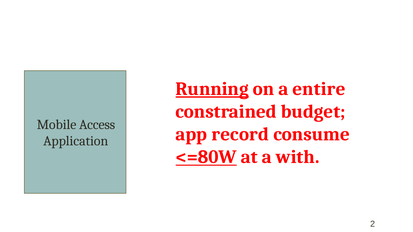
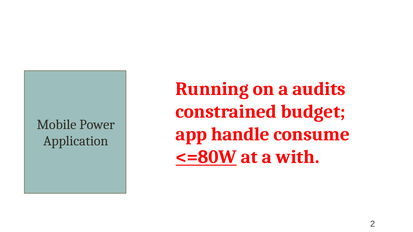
Running underline: present -> none (212, 89)
entire: entire -> audits (319, 89)
Access: Access -> Power (97, 125)
record: record -> handle (240, 134)
